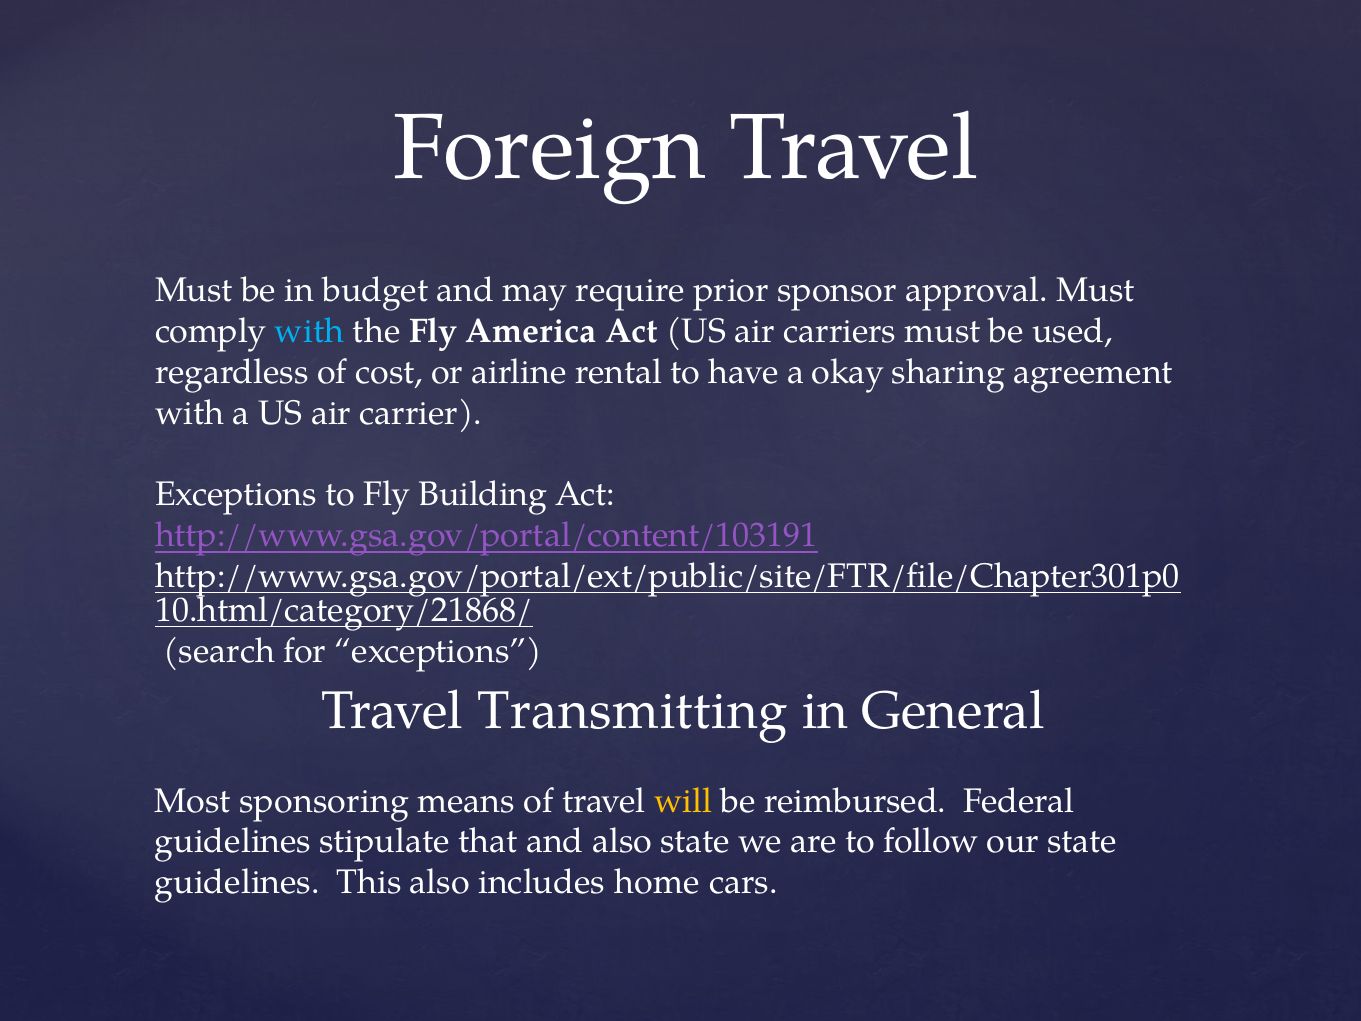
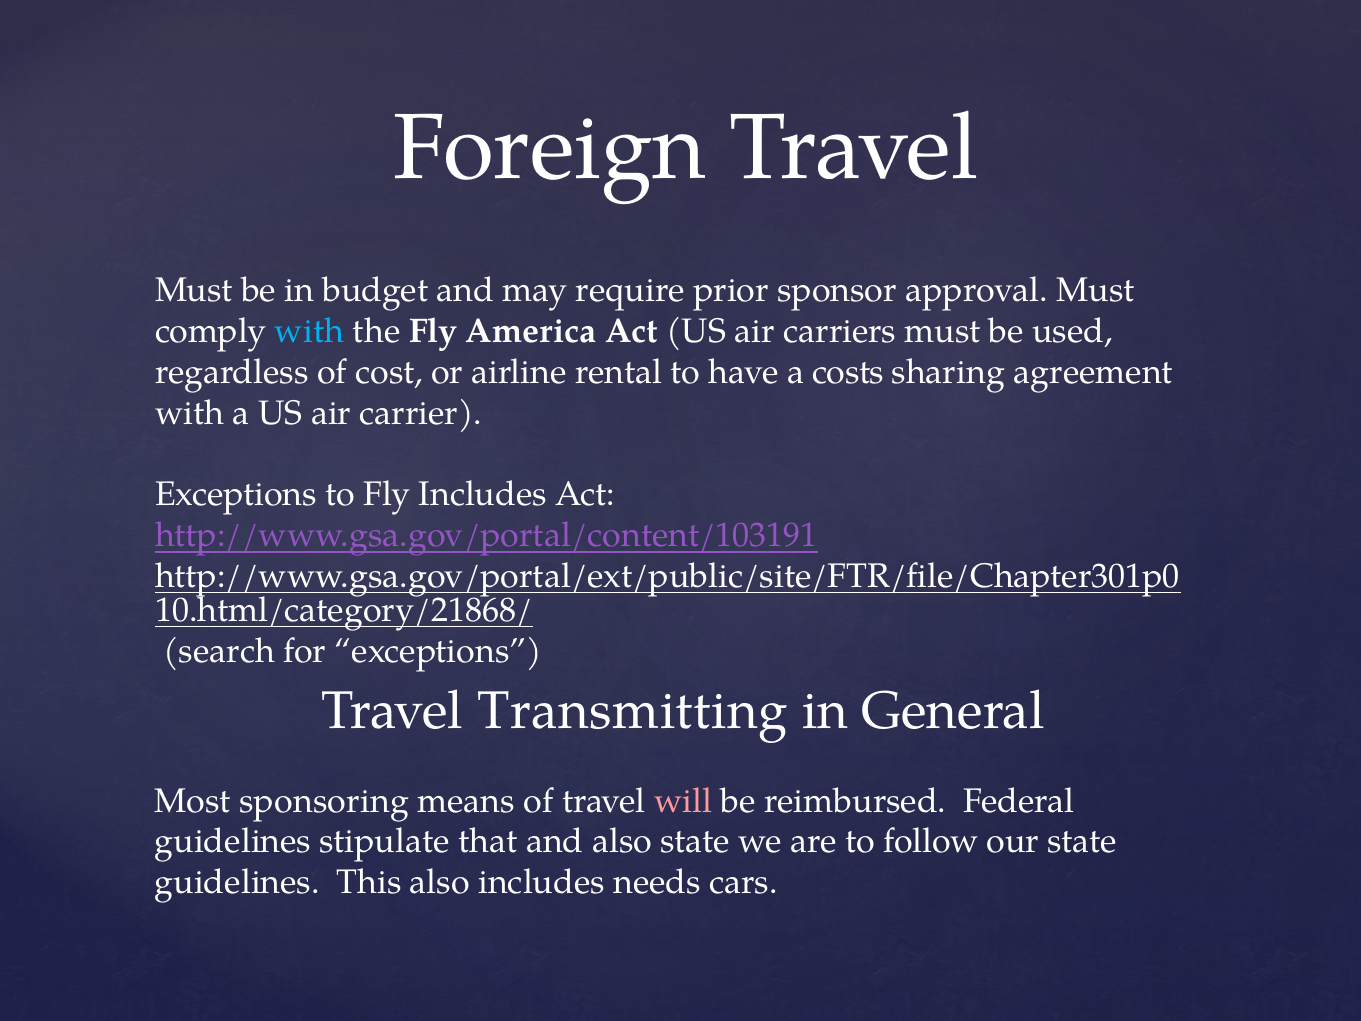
okay: okay -> costs (848, 372)
Fly Building: Building -> Includes (483, 494)
will colour: yellow -> pink (683, 801)
home: home -> needs (657, 882)
